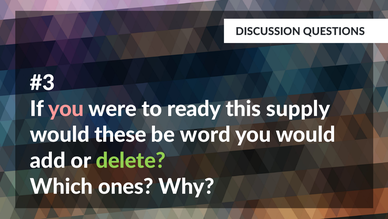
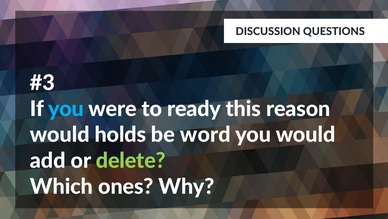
you colour: pink -> light blue (66, 109)
supply: supply -> reason (298, 109)
these: these -> holds (120, 134)
